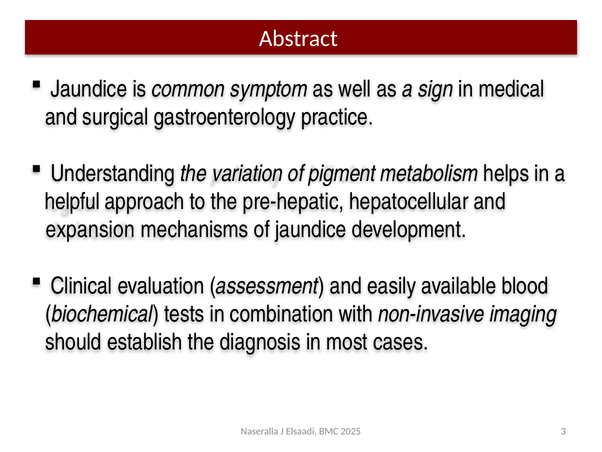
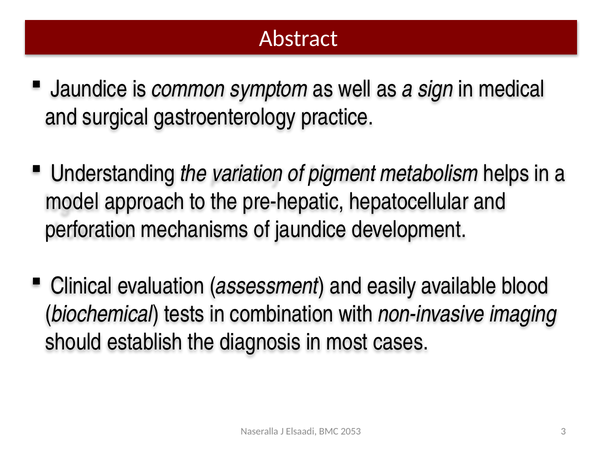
helpful: helpful -> model (72, 201)
expansion: expansion -> perforation (90, 229)
2025: 2025 -> 2053 (351, 431)
